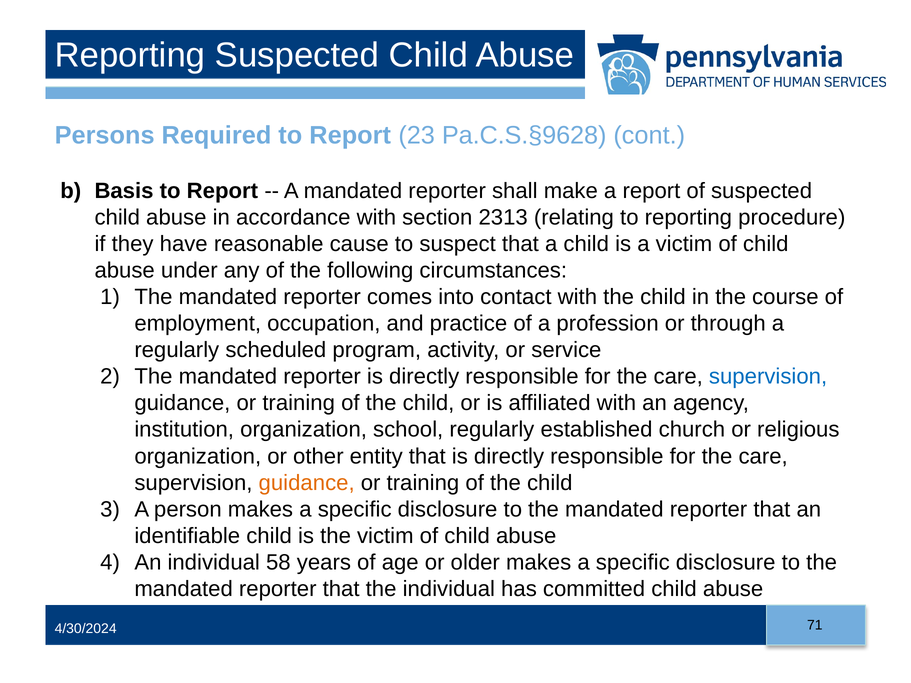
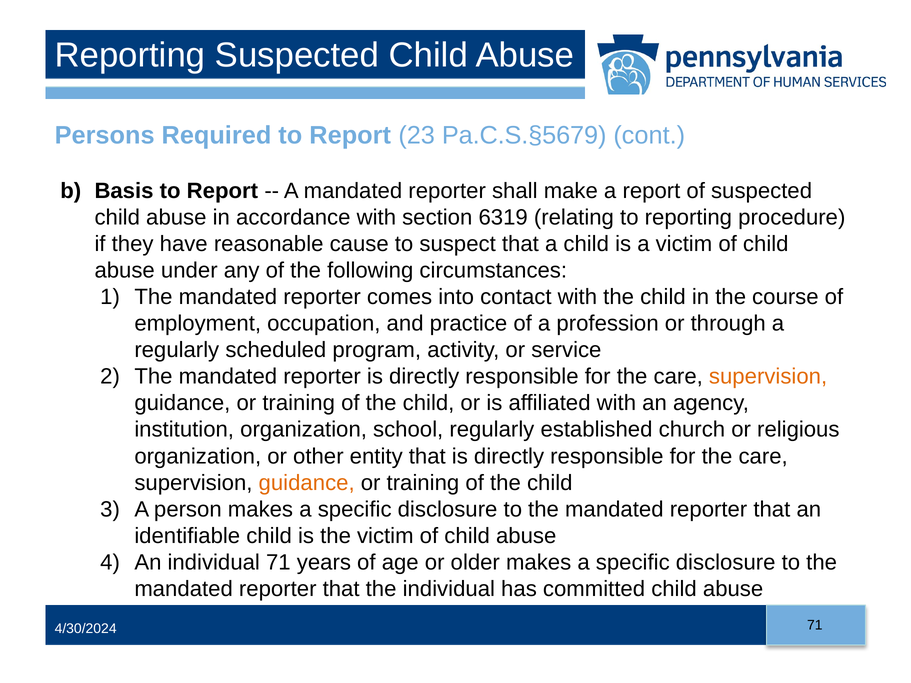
Pa.C.S.§9628: Pa.C.S.§9628 -> Pa.C.S.§5679 (524, 135)
2313: 2313 -> 6319 (503, 218)
supervision colour: blue -> orange (768, 377)
individual 58: 58 -> 71 (278, 563)
